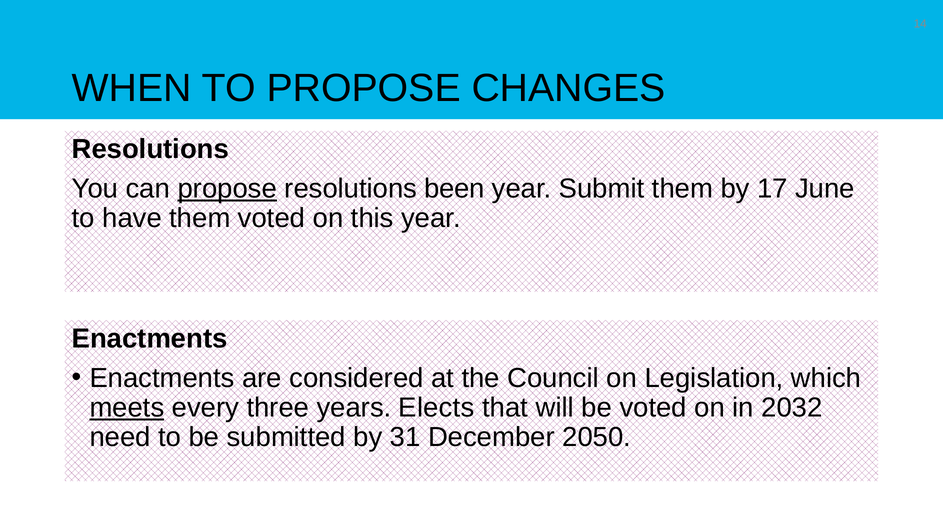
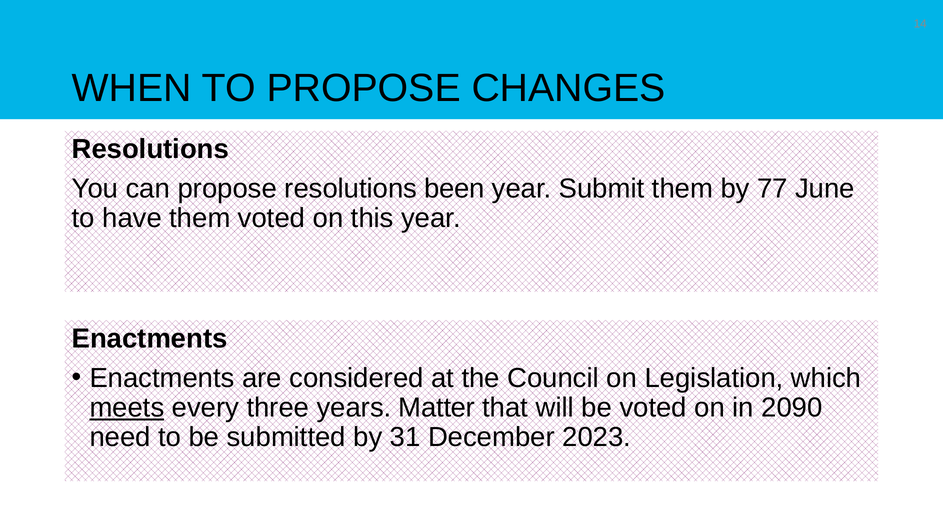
propose underline: present -> none (227, 188)
17: 17 -> 77 (772, 188)
Elects: Elects -> Matter (437, 407)
2032: 2032 -> 2090 (792, 407)
2050: 2050 -> 2023 (597, 437)
